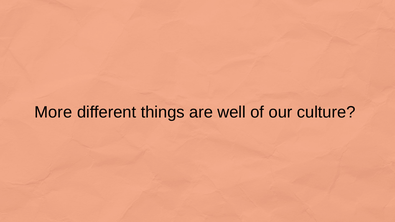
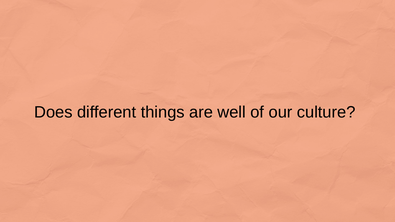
More: More -> Does (53, 112)
